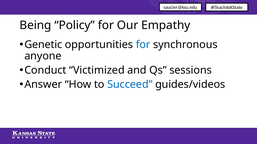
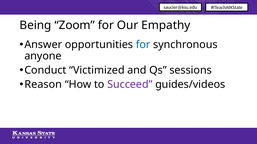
Policy: Policy -> Zoom (75, 25)
Genetic: Genetic -> Answer (43, 45)
Answer: Answer -> Reason (43, 85)
Succeed colour: blue -> purple (130, 85)
